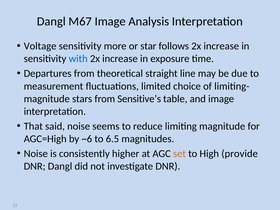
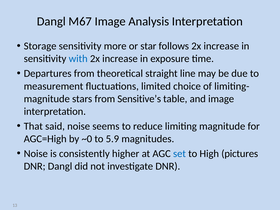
Voltage: Voltage -> Storage (40, 46)
~6: ~6 -> ~0 (87, 139)
6.5: 6.5 -> 5.9 (112, 139)
set colour: orange -> blue (179, 154)
provide: provide -> pictures (240, 154)
